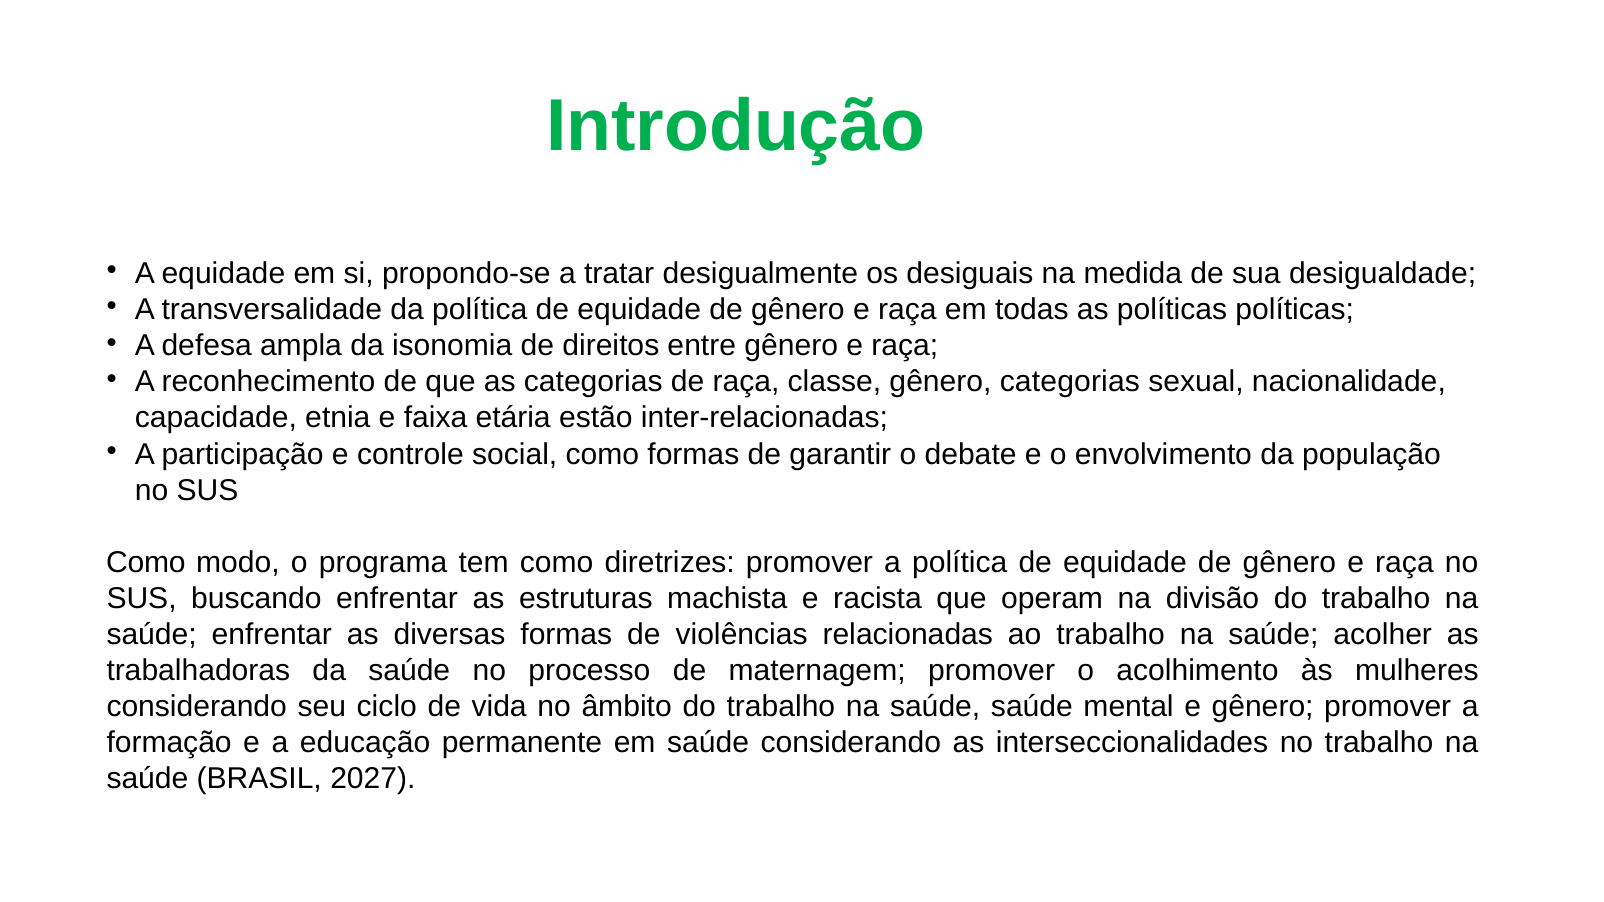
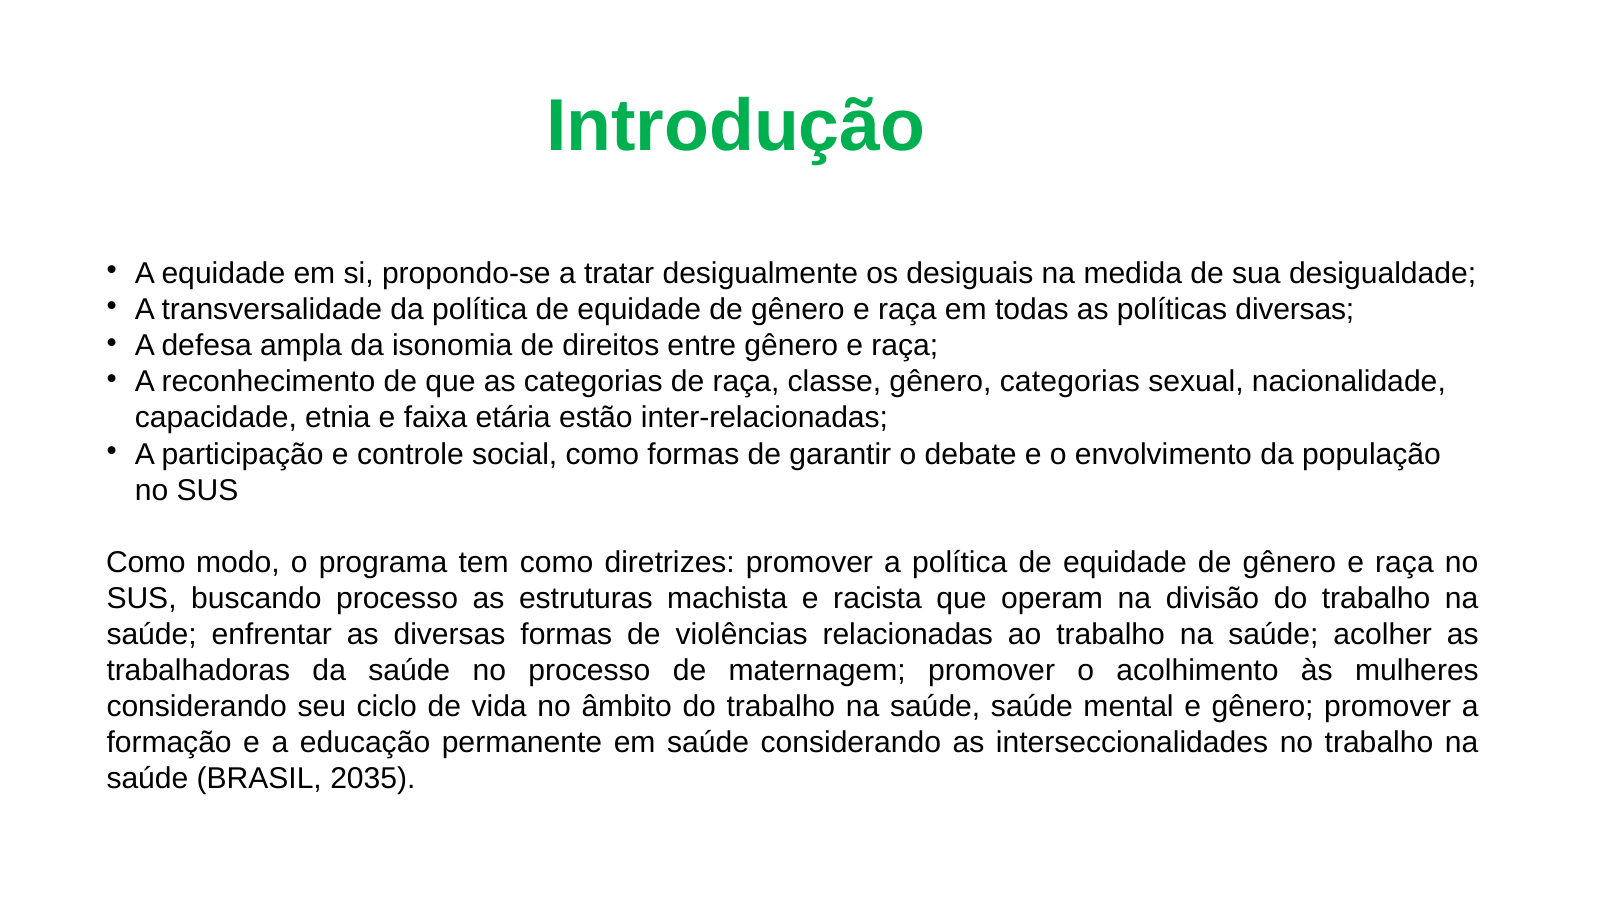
políticas políticas: políticas -> diversas (1295, 310)
buscando enfrentar: enfrentar -> processo (397, 599)
2027: 2027 -> 2035 (373, 779)
